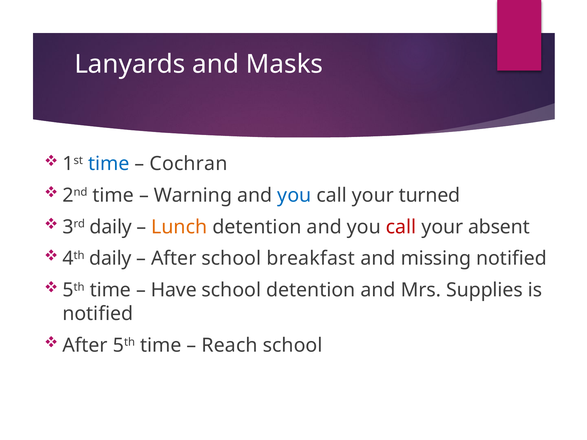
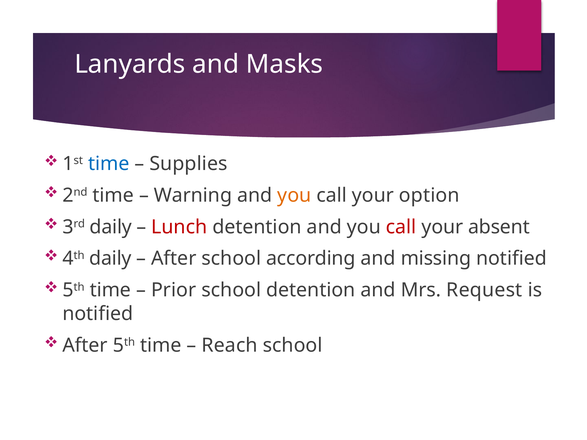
Cochran: Cochran -> Supplies (189, 164)
you colour: blue -> orange (294, 195)
turned: turned -> option (429, 195)
Lunch colour: orange -> red (179, 227)
breakfast: breakfast -> according (311, 259)
Have: Have -> Prior (174, 290)
Supplies: Supplies -> Request (484, 290)
